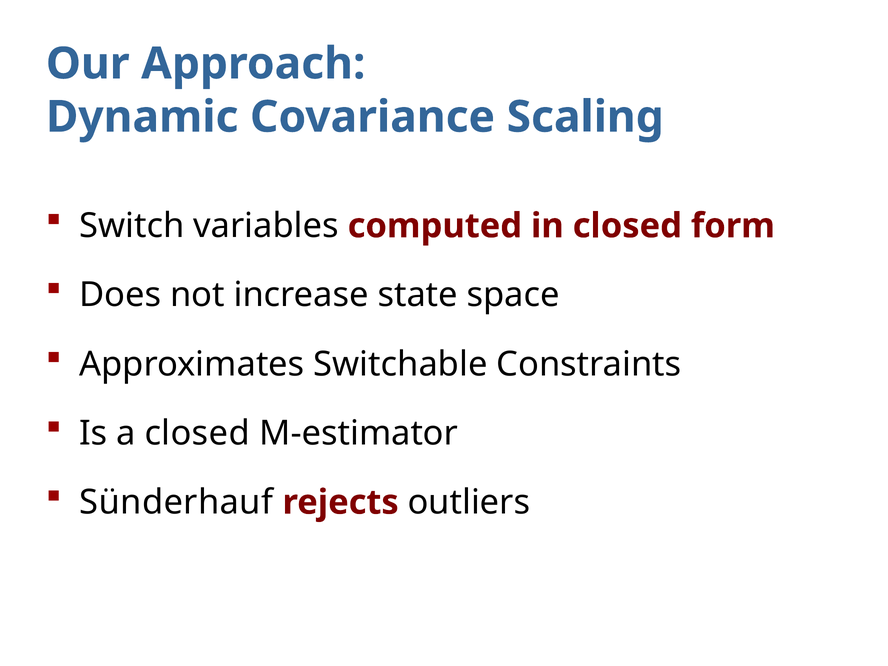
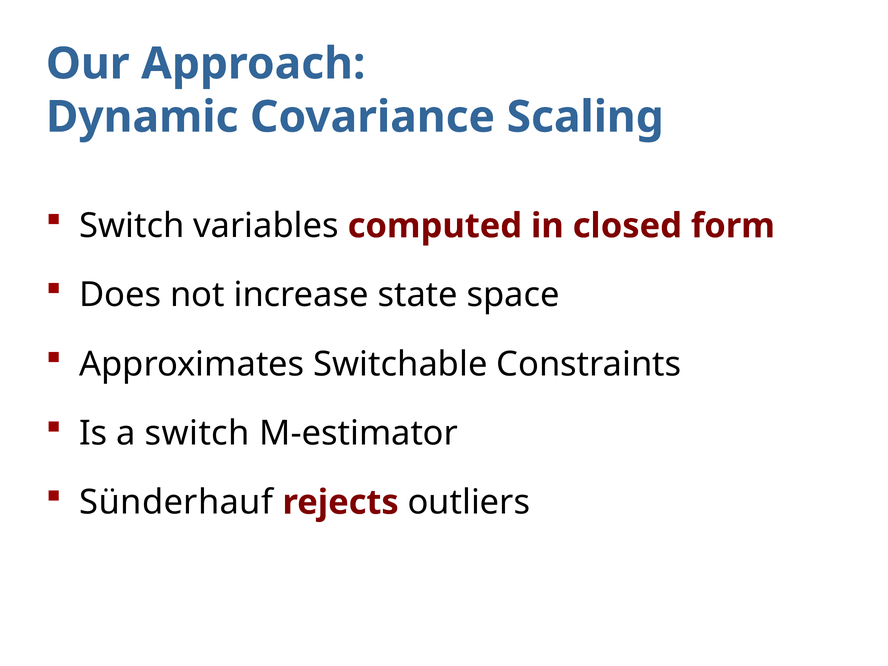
a closed: closed -> switch (197, 433)
